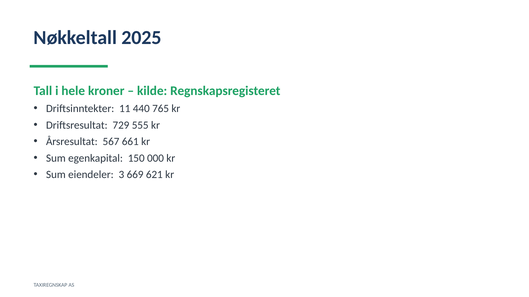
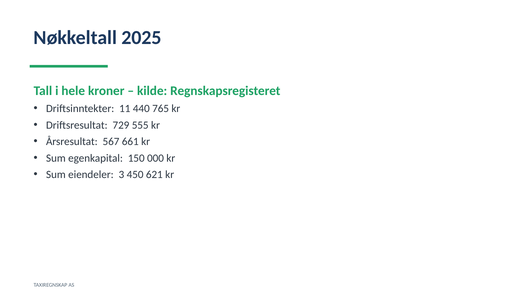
669: 669 -> 450 (135, 175)
